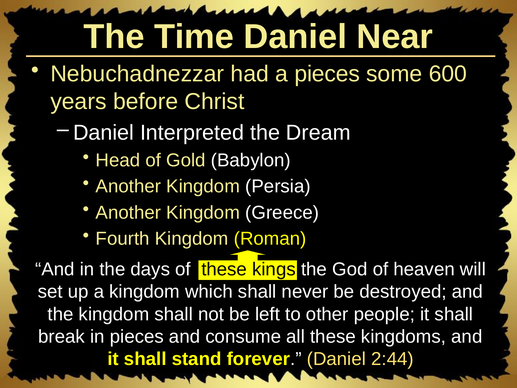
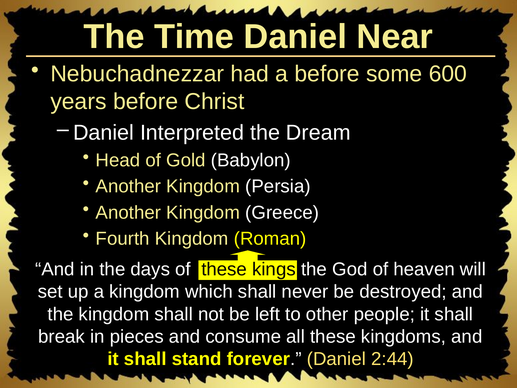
a pieces: pieces -> before (327, 74)
